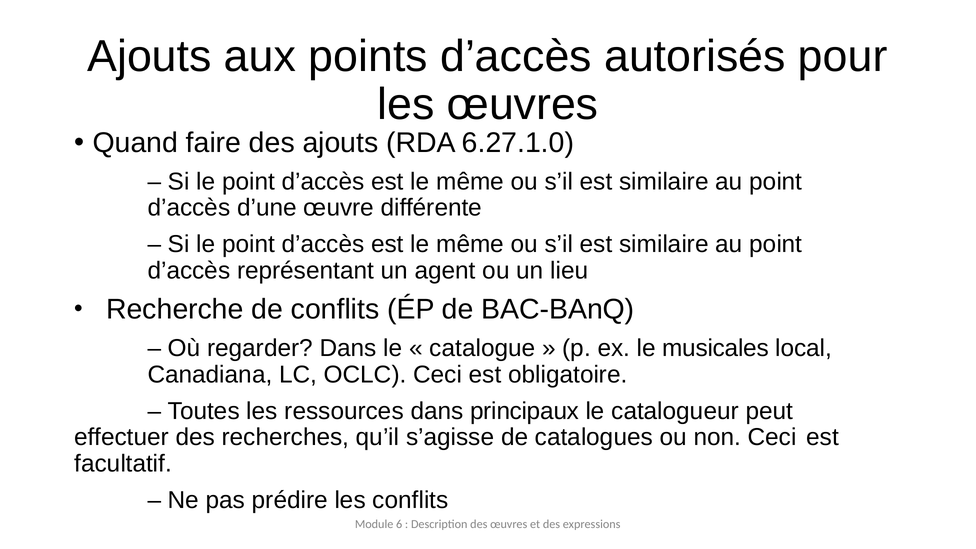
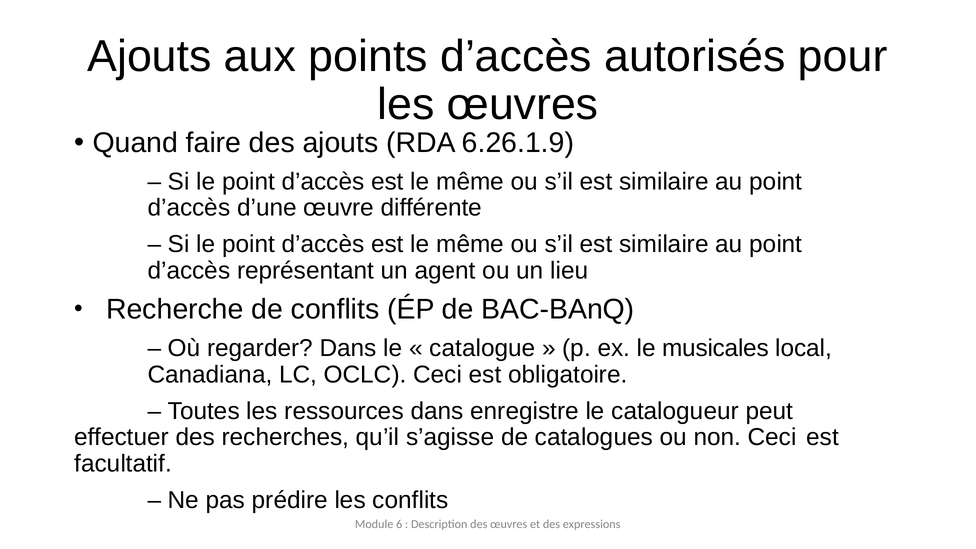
6.27.1.0: 6.27.1.0 -> 6.26.1.9 (518, 143)
principaux: principaux -> enregistre (525, 411)
